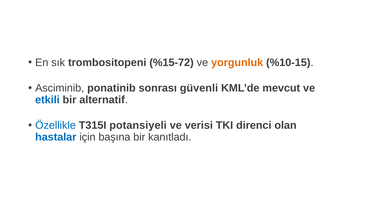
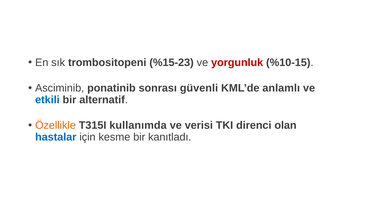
%15-72: %15-72 -> %15-23 (172, 63)
yorgunluk colour: orange -> red (237, 63)
mevcut: mevcut -> anlamlı (281, 88)
Özellikle colour: blue -> orange (55, 125)
potansiyeli: potansiyeli -> kullanımda (138, 125)
başına: başına -> kesme (114, 137)
